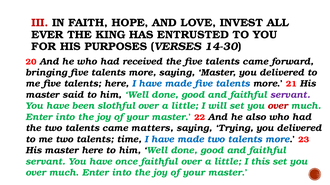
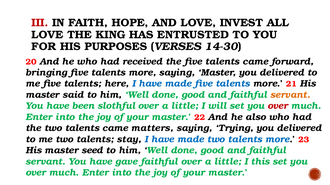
EVER: EVER -> LOVE (47, 35)
servant colour: purple -> orange (290, 95)
time: time -> stay (129, 140)
master here: here -> seed (92, 151)
once: once -> gave (126, 162)
